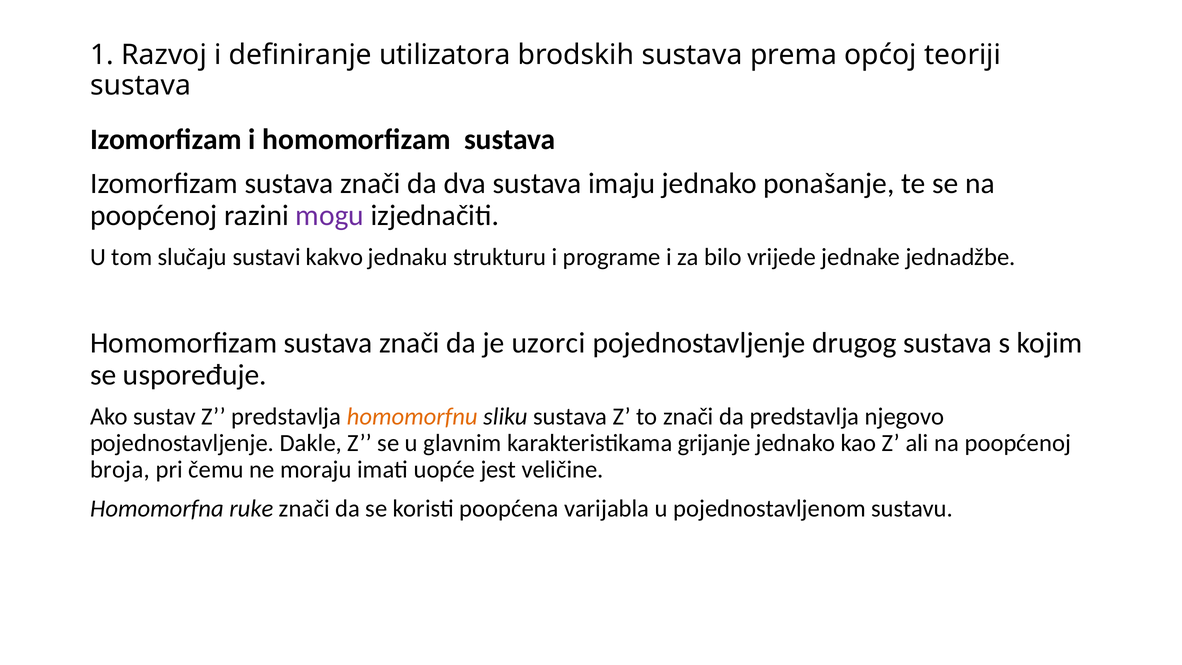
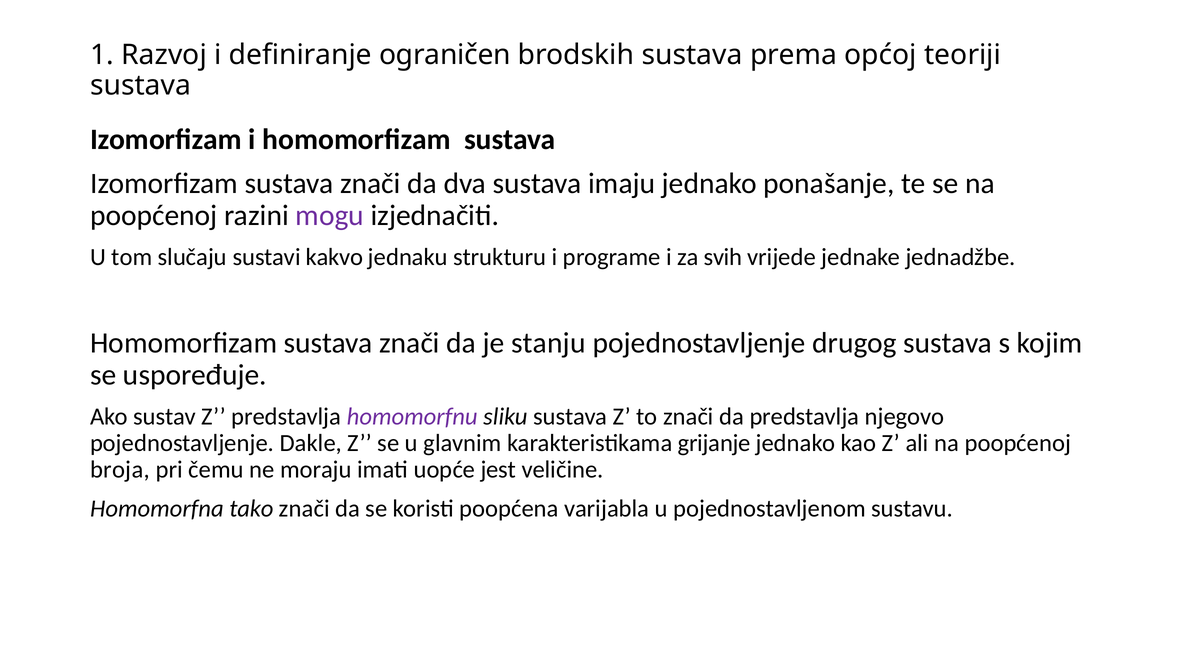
utilizatora: utilizatora -> ograničen (445, 55)
bilo: bilo -> svih (723, 257)
uzorci: uzorci -> stanju (548, 343)
homomorfnu colour: orange -> purple (412, 416)
ruke: ruke -> tako (251, 509)
